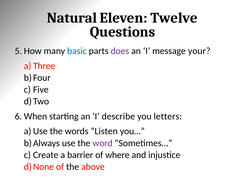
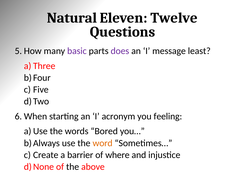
basic colour: blue -> purple (77, 51)
your: your -> least (199, 51)
describe: describe -> acronym (118, 116)
letters: letters -> feeling (168, 116)
Listen: Listen -> Bored (104, 131)
word colour: purple -> orange (103, 143)
